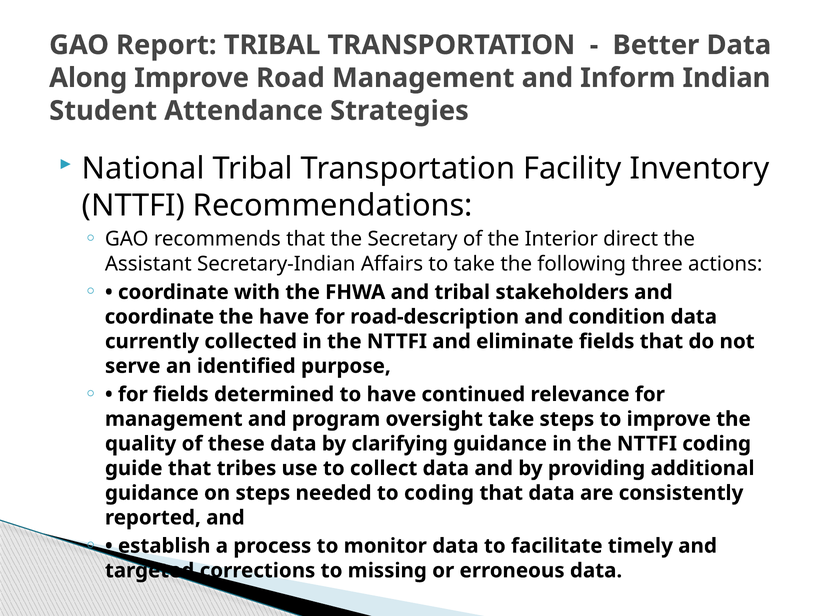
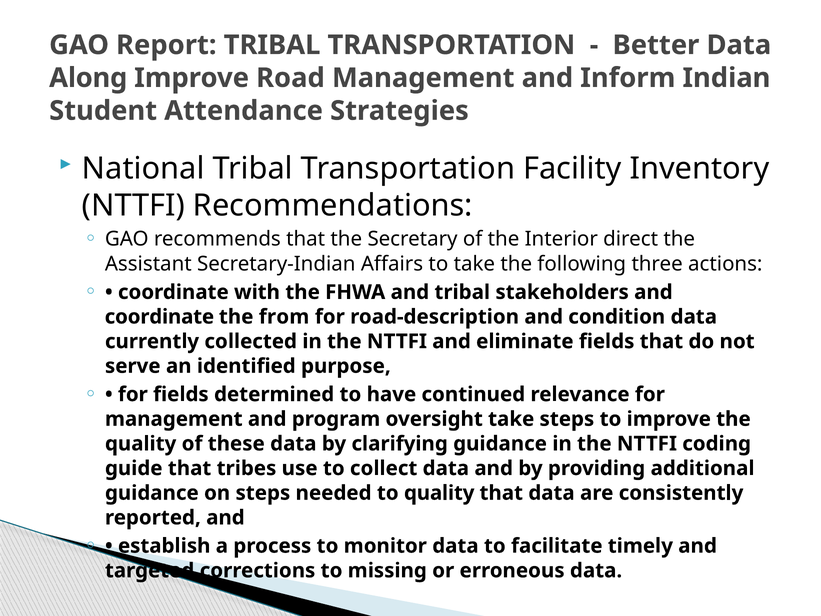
the have: have -> from (284, 317)
to coding: coding -> quality (439, 493)
